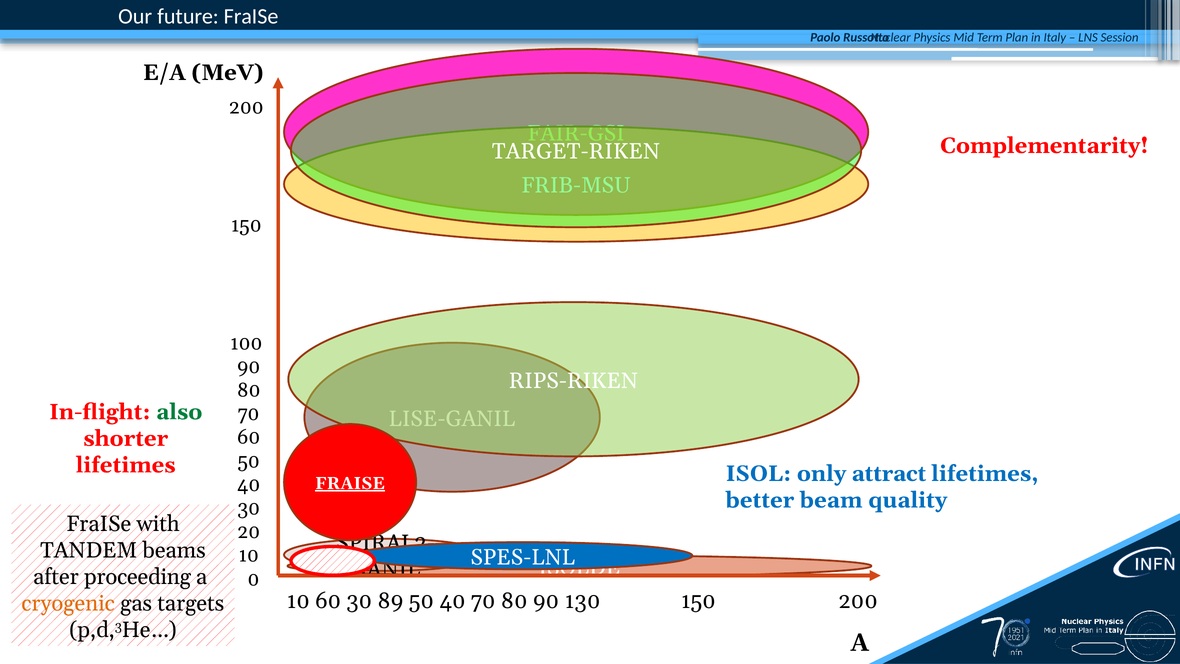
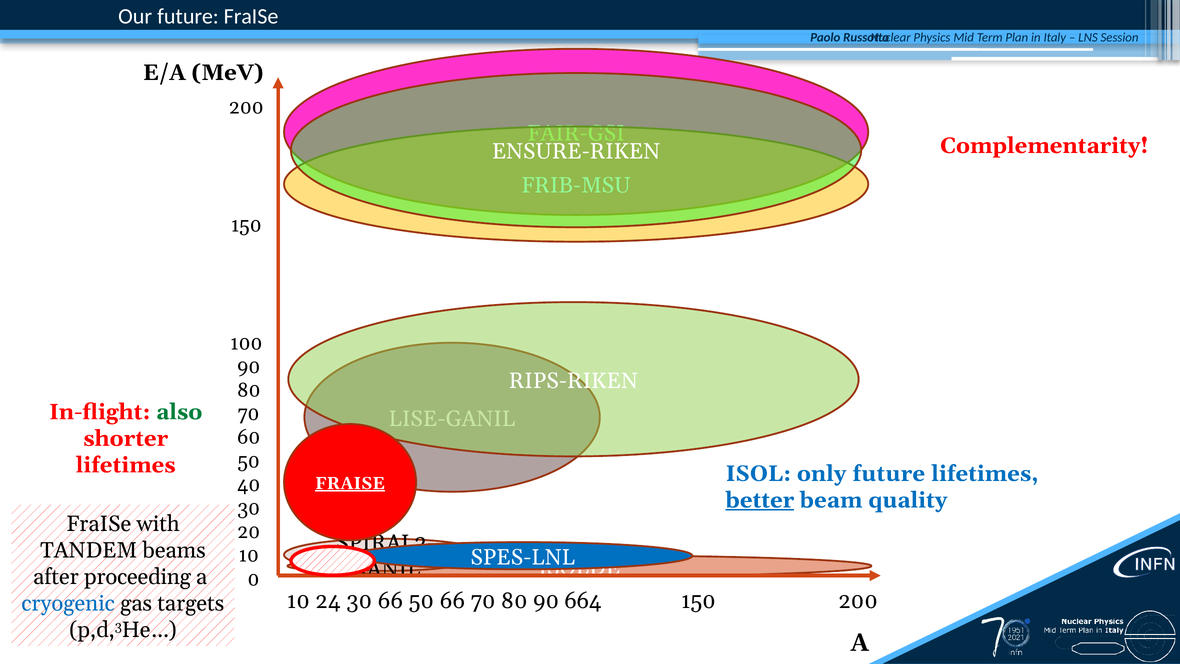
TARGET-RIKEN: TARGET-RIKEN -> ENSURE-RIKEN (576, 152)
only attract: attract -> future (889, 473)
better underline: none -> present (760, 500)
10 60: 60 -> 24 (328, 601)
30 89: 89 -> 66 (390, 601)
40: 40 -> 66 (452, 601)
130: 130 -> 664 (583, 601)
cryogenic colour: orange -> blue (68, 603)
